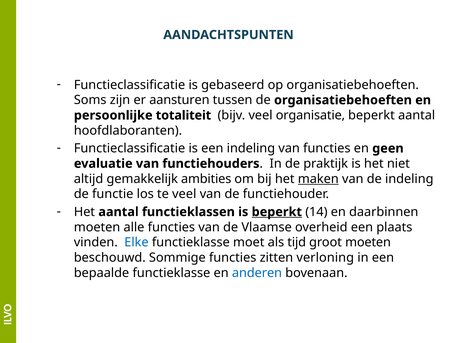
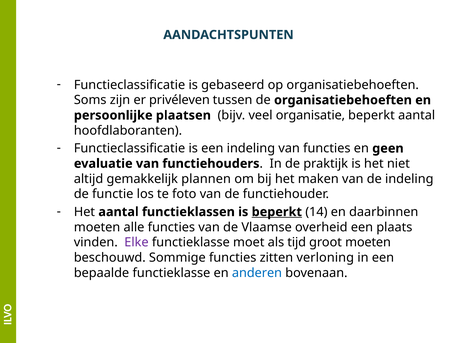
aansturen: aansturen -> privéleven (179, 100)
totaliteit: totaliteit -> plaatsen (183, 115)
ambities: ambities -> plannen (206, 179)
maken underline: present -> none (318, 179)
te veel: veel -> foto (184, 194)
Elke colour: blue -> purple (136, 242)
